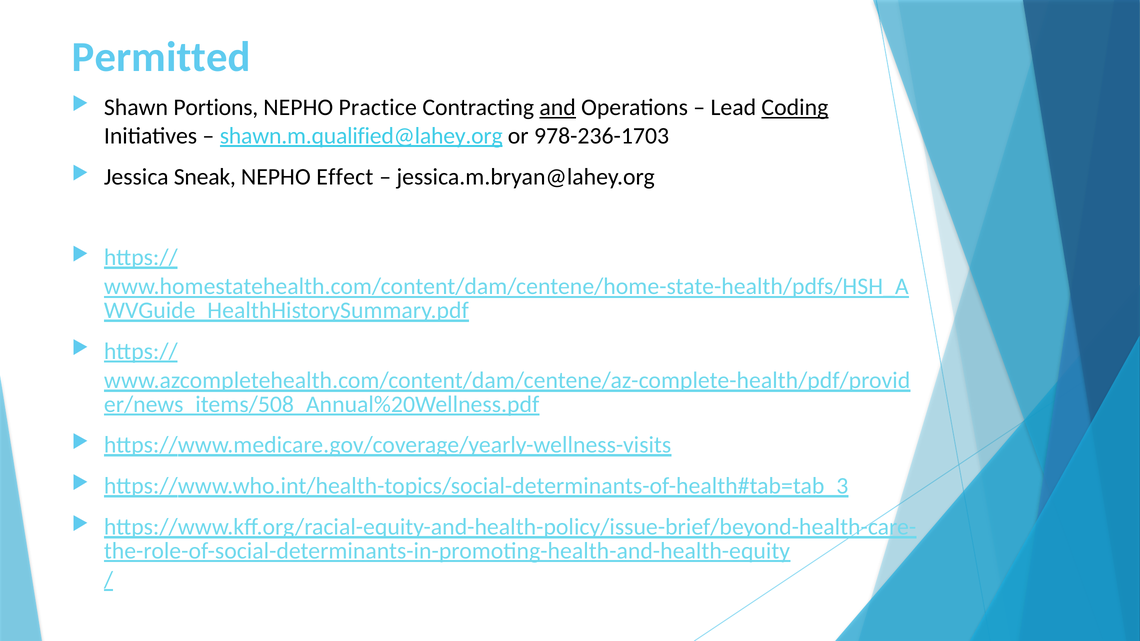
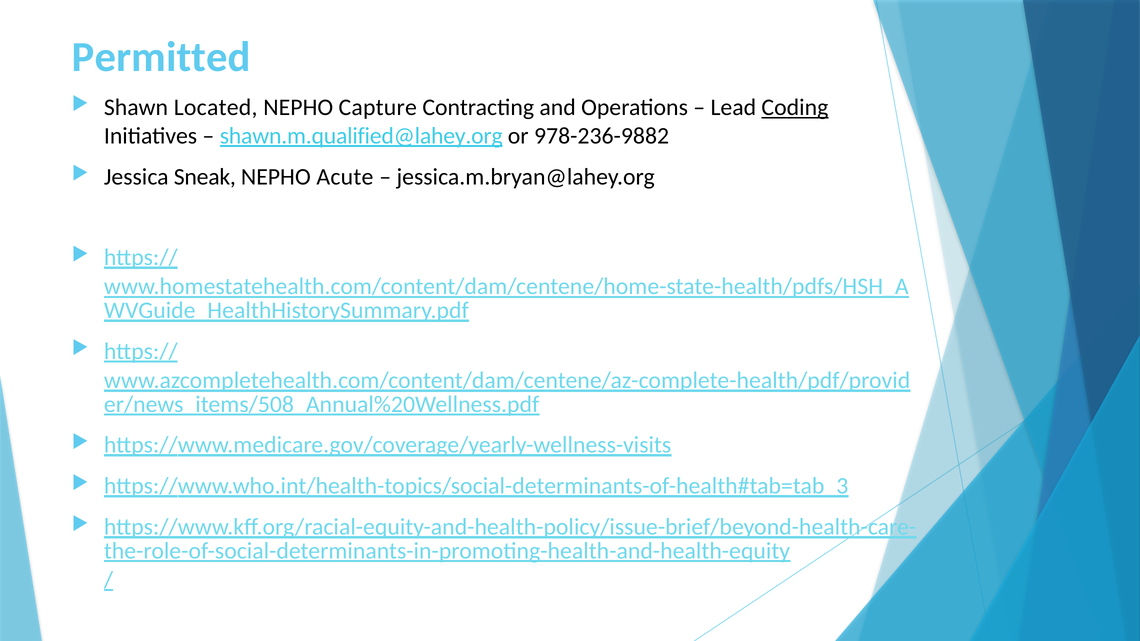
Portions: Portions -> Located (216, 107)
Practice: Practice -> Capture (378, 107)
and underline: present -> none (558, 107)
978-236-1703: 978-236-1703 -> 978-236-9882 (602, 136)
Effect: Effect -> Acute (345, 177)
